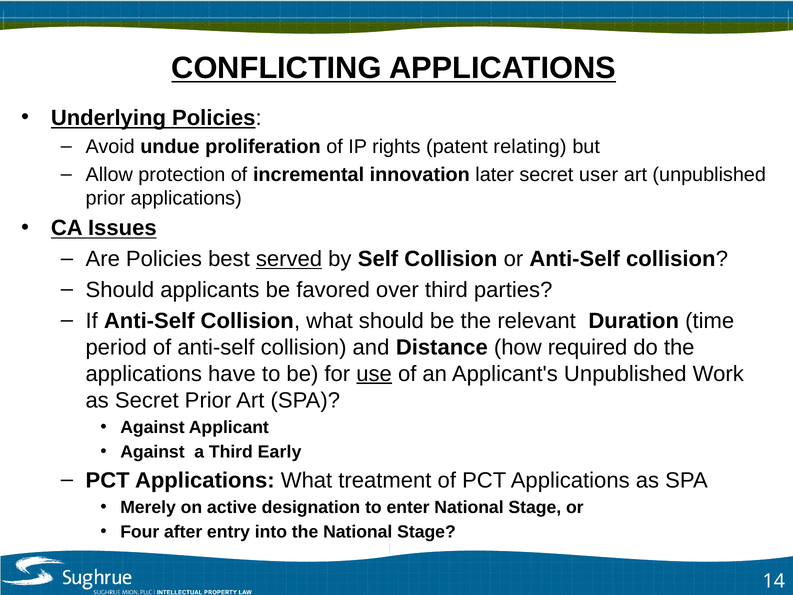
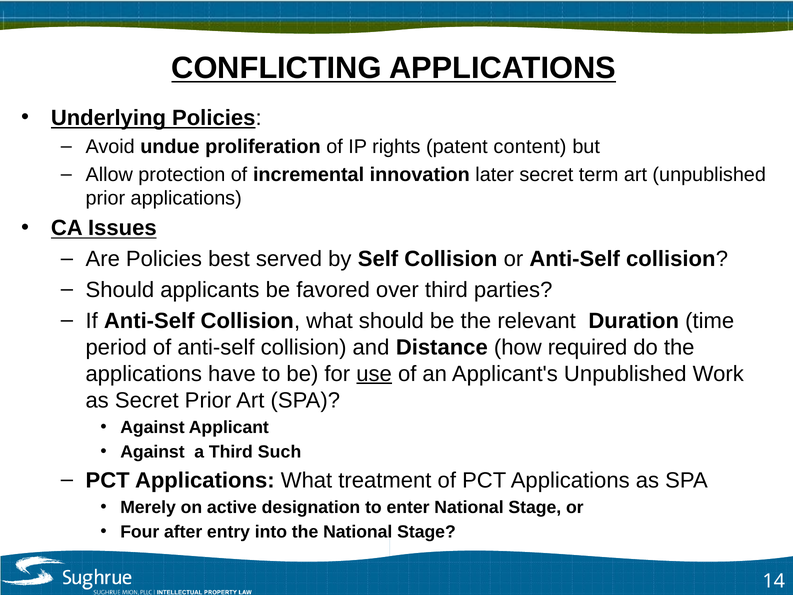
relating: relating -> content (530, 147)
user: user -> term (599, 175)
served underline: present -> none (289, 259)
Early: Early -> Such (280, 452)
